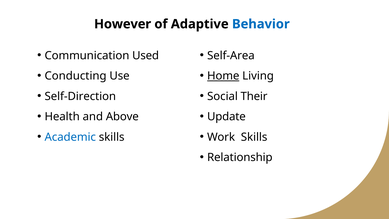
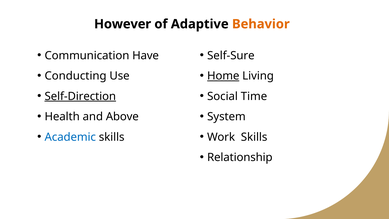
Behavior colour: blue -> orange (261, 24)
Used: Used -> Have (146, 56)
Self-Area: Self-Area -> Self-Sure (231, 56)
Self-Direction underline: none -> present (80, 96)
Their: Their -> Time (254, 96)
Update: Update -> System (226, 117)
